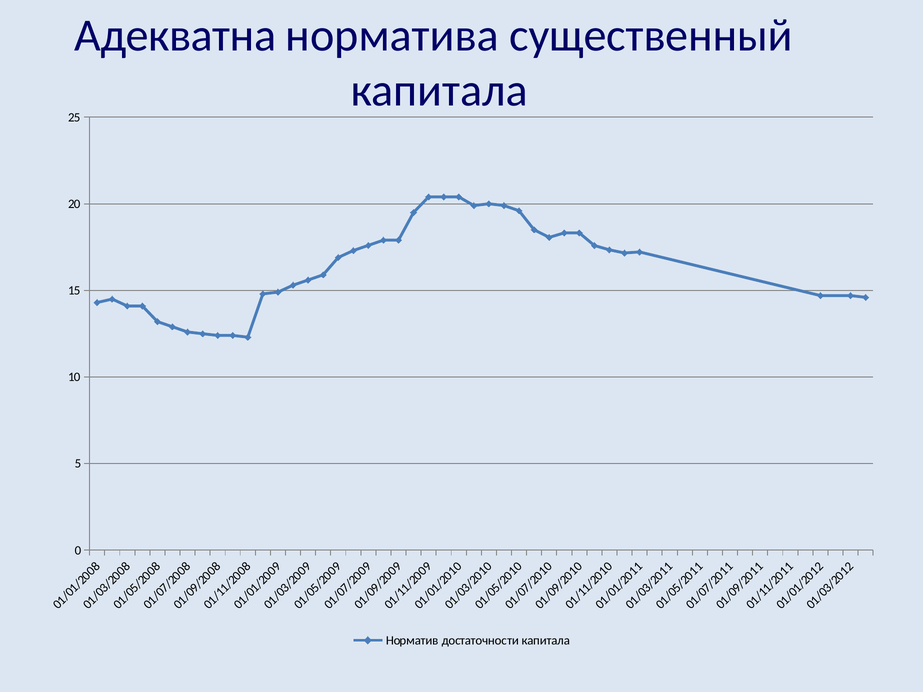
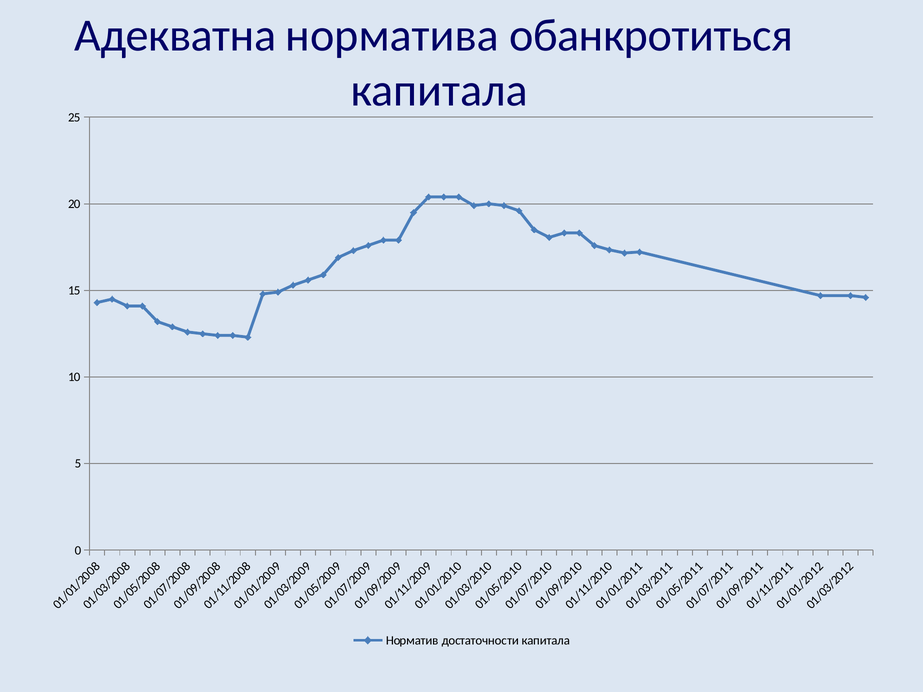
существенный: существенный -> обанкротиться (651, 35)
